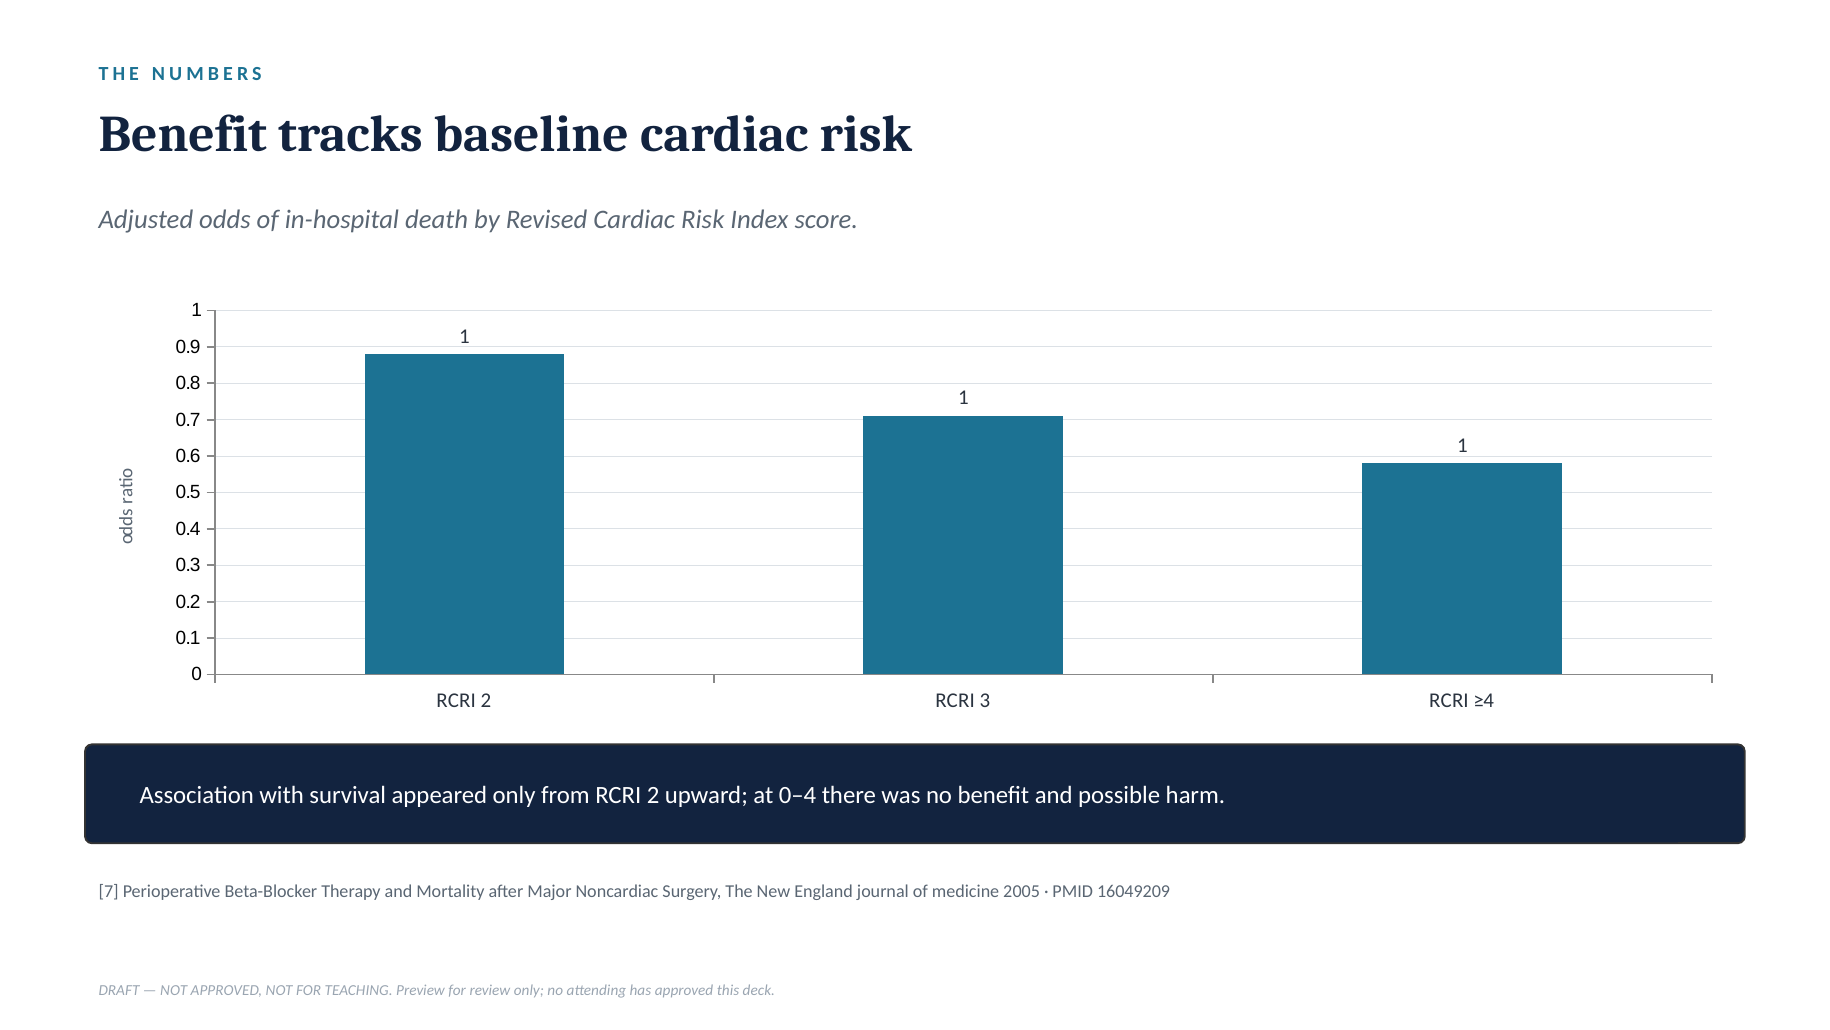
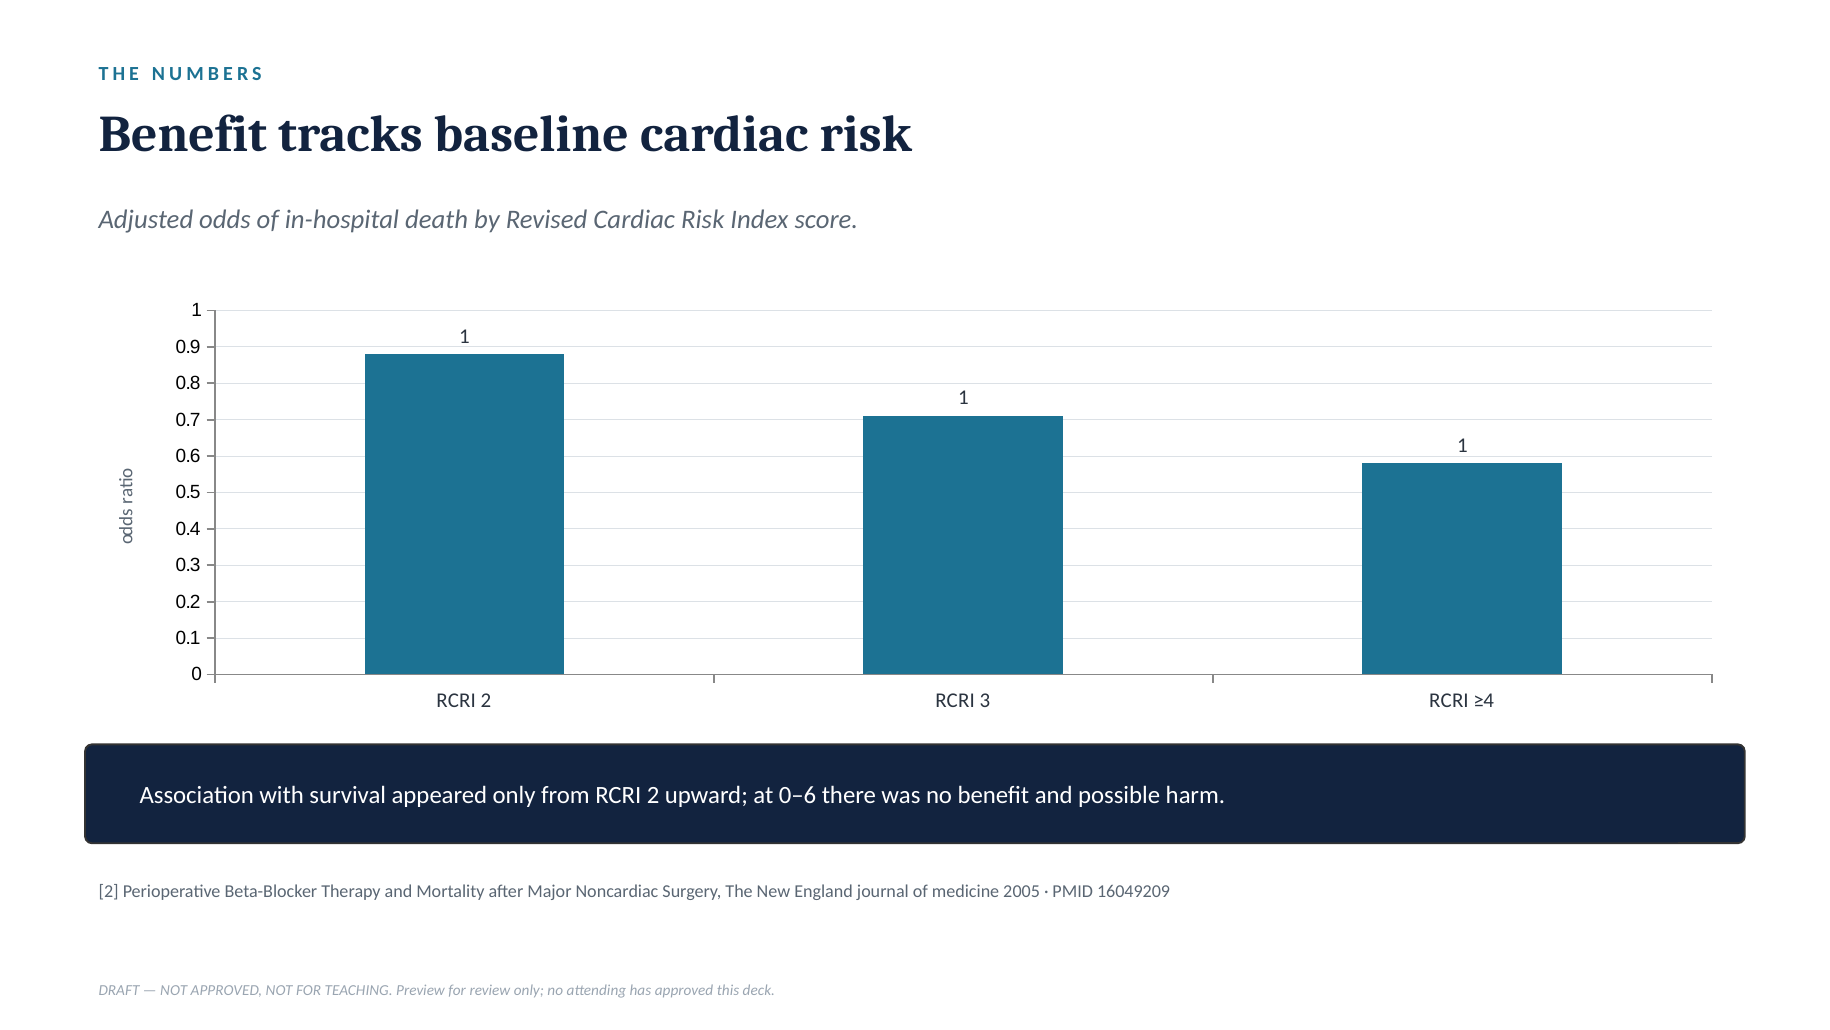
0–4: 0–4 -> 0–6 (798, 795)
7: 7 -> 2 (109, 891)
